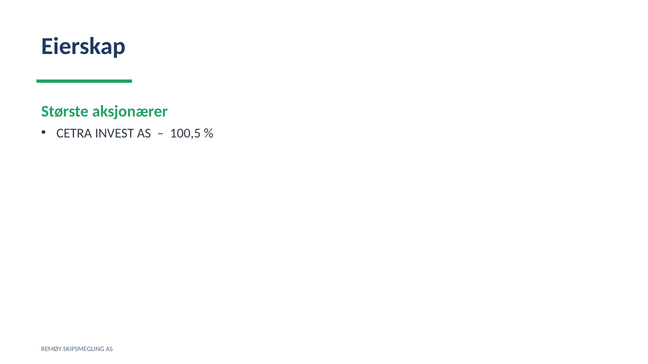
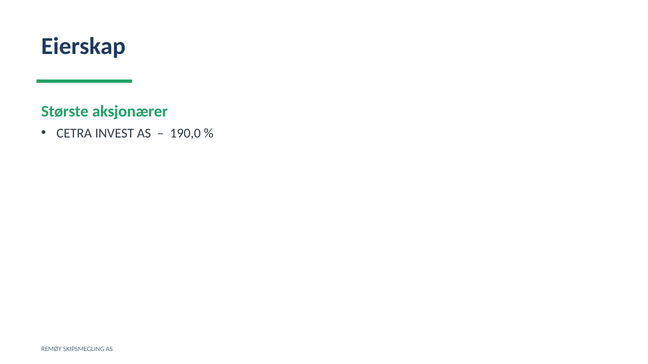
100,5: 100,5 -> 190,0 (185, 133)
